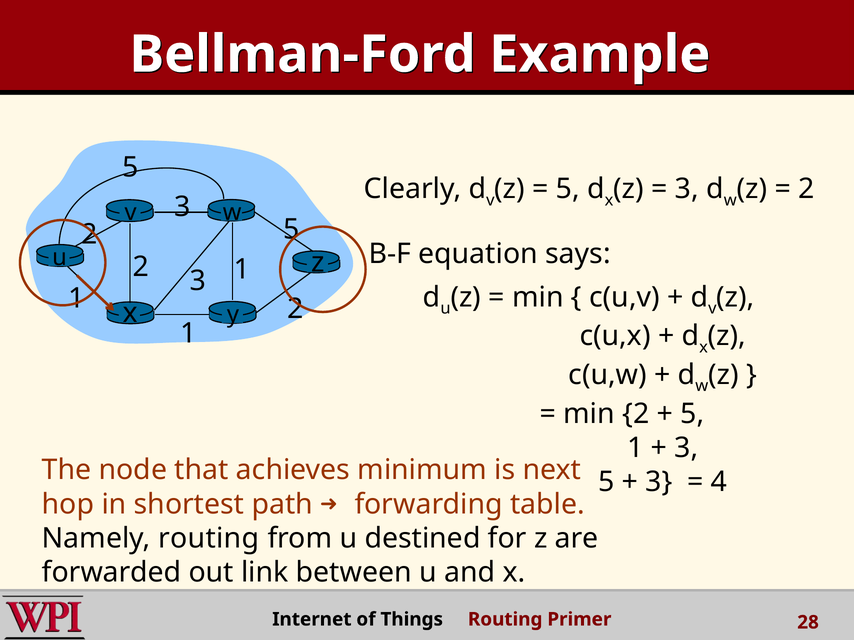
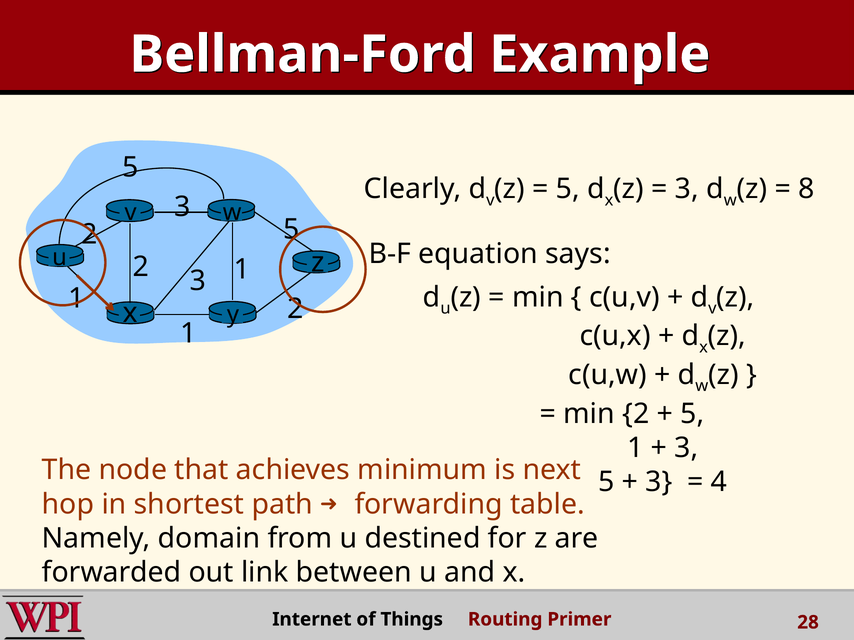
2: 2 -> 8 (806, 189)
Namely routing: routing -> domain (209, 539)
